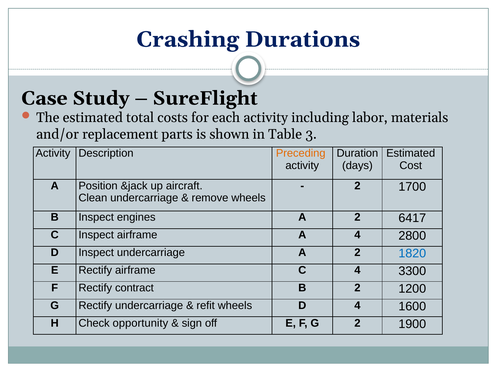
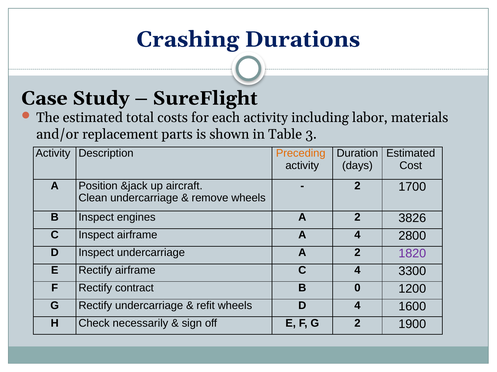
6417: 6417 -> 3826 (412, 219)
1820 colour: blue -> purple (412, 254)
B 2: 2 -> 0 (357, 288)
opportunity: opportunity -> necessarily (140, 324)
